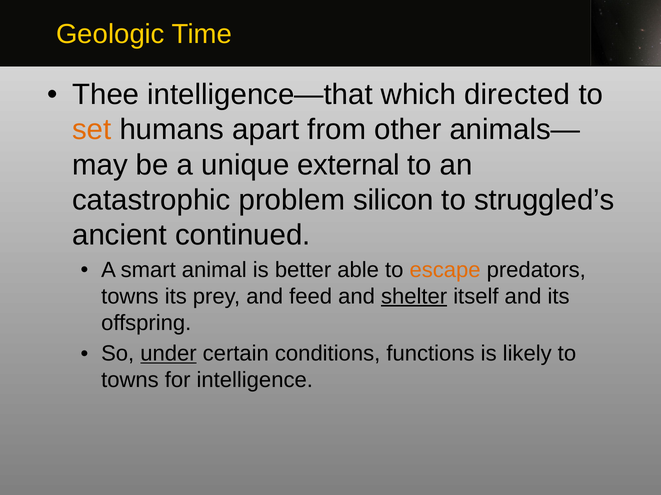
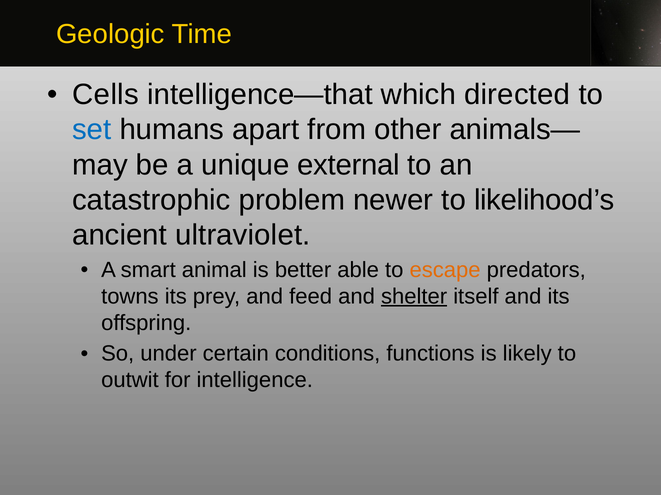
Thee: Thee -> Cells (106, 95)
set colour: orange -> blue (92, 130)
silicon: silicon -> newer (393, 200)
struggled’s: struggled’s -> likelihood’s (544, 200)
continued: continued -> ultraviolet (243, 236)
under underline: present -> none (168, 354)
towns: towns -> outwit (130, 381)
